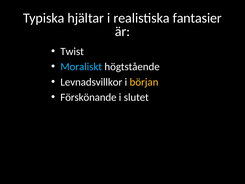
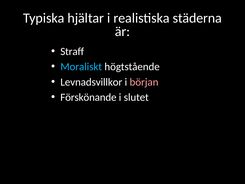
fantasier: fantasier -> städerna (197, 18)
Twist: Twist -> Straff (72, 51)
början colour: yellow -> pink (144, 82)
